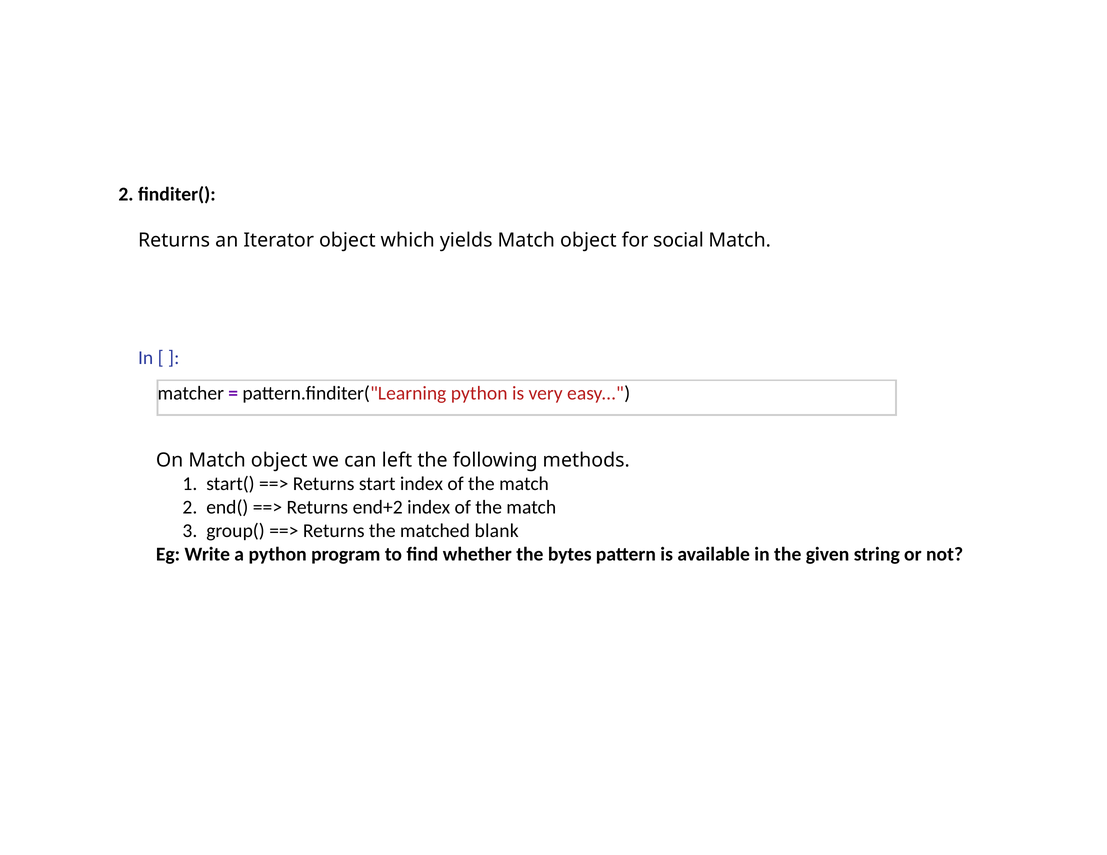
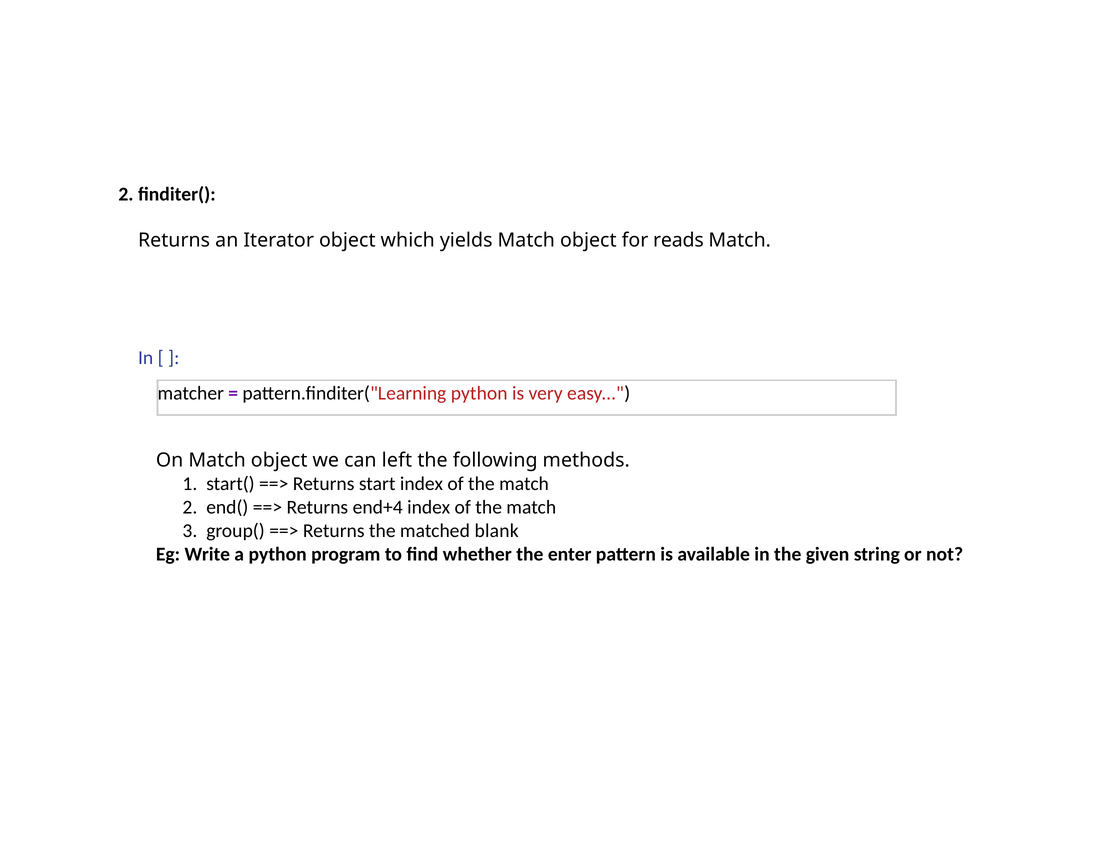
social: social -> reads (678, 241)
end+2: end+2 -> end+4 (378, 507)
bytes: bytes -> enter (570, 554)
